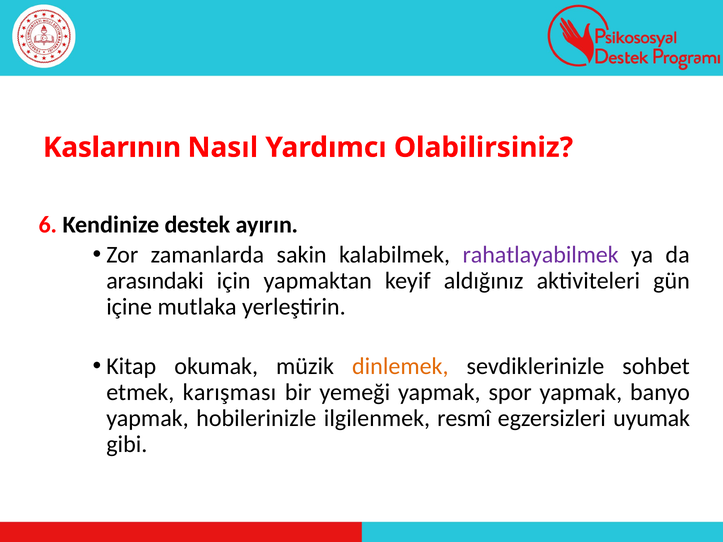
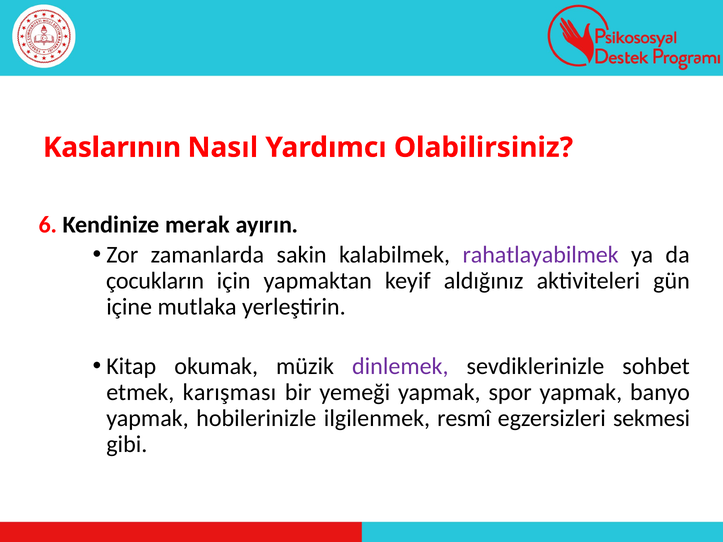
destek: destek -> merak (197, 225)
arasındaki: arasındaki -> çocukların (155, 281)
dinlemek colour: orange -> purple (400, 366)
uyumak: uyumak -> sekmesi (652, 418)
